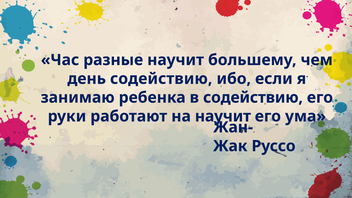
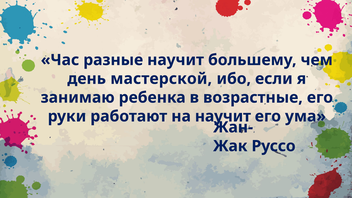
день содействию: содействию -> мастерской (161, 79)
в содействию: содействию -> возрастные (253, 98)
